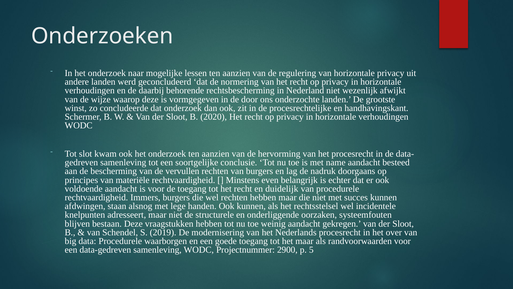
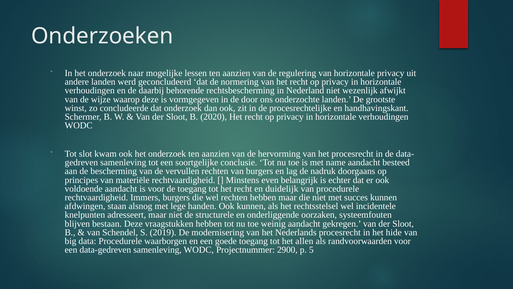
over: over -> hide (394, 232)
het maar: maar -> allen (304, 241)
